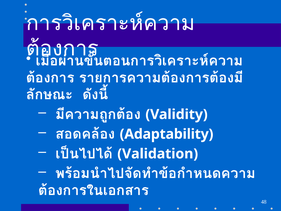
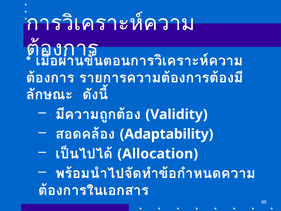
Validation: Validation -> Allocation (158, 154)
